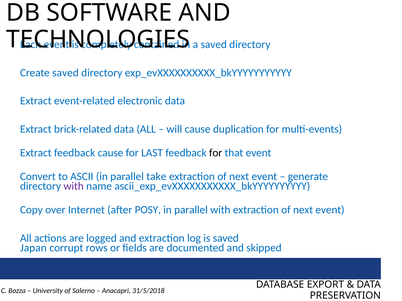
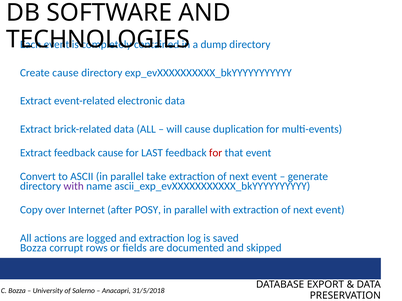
a saved: saved -> dump (214, 45)
Create saved: saved -> cause (65, 73)
for colour: black -> red (216, 153)
Japan: Japan -> Bozza (33, 248)
